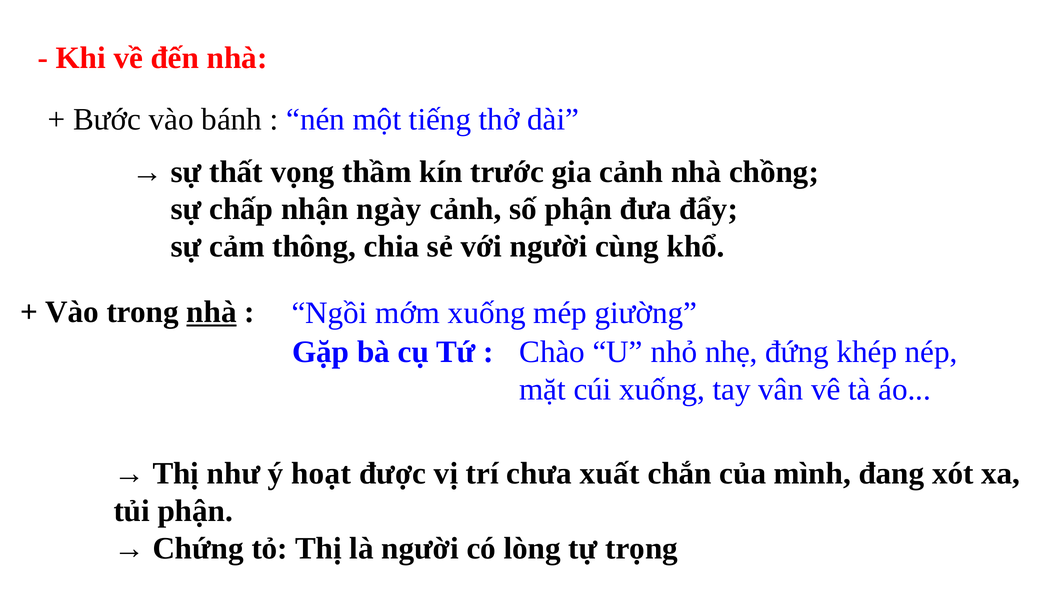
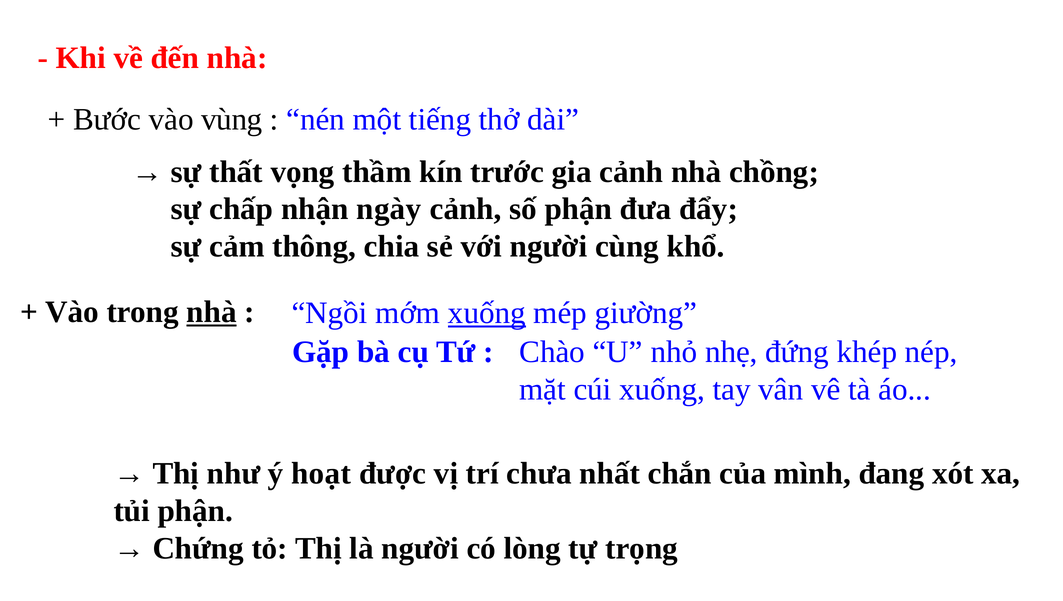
bánh: bánh -> vùng (232, 120)
xuống underline: none -> present (487, 313)
xuất: xuất -> nhất (610, 474)
